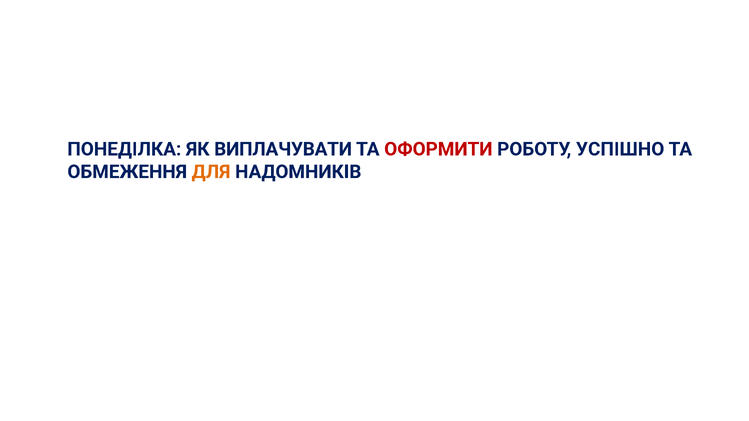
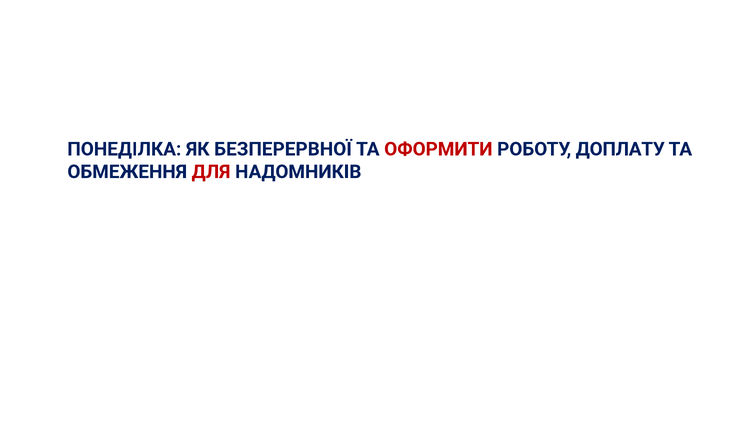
ВИПЛАЧУВАТИ: ВИПЛАЧУВАТИ -> БЕЗПЕРЕРВНОЇ (283, 149)
УСПІШНО: УСПІШНО -> ДОПЛАТУ (620, 149)
ДЛЯ colour: orange -> red (211, 172)
